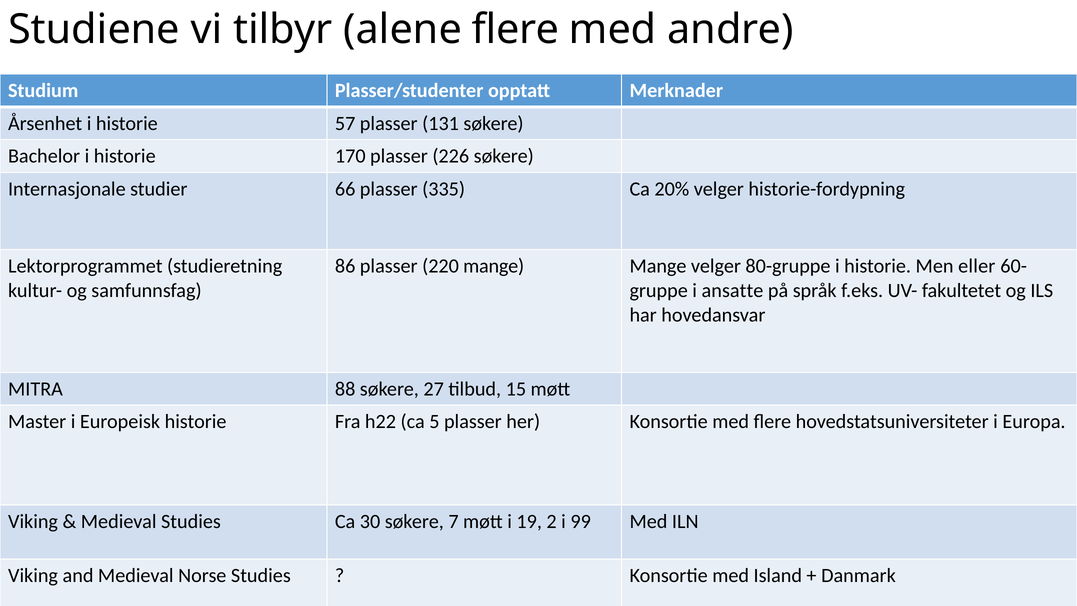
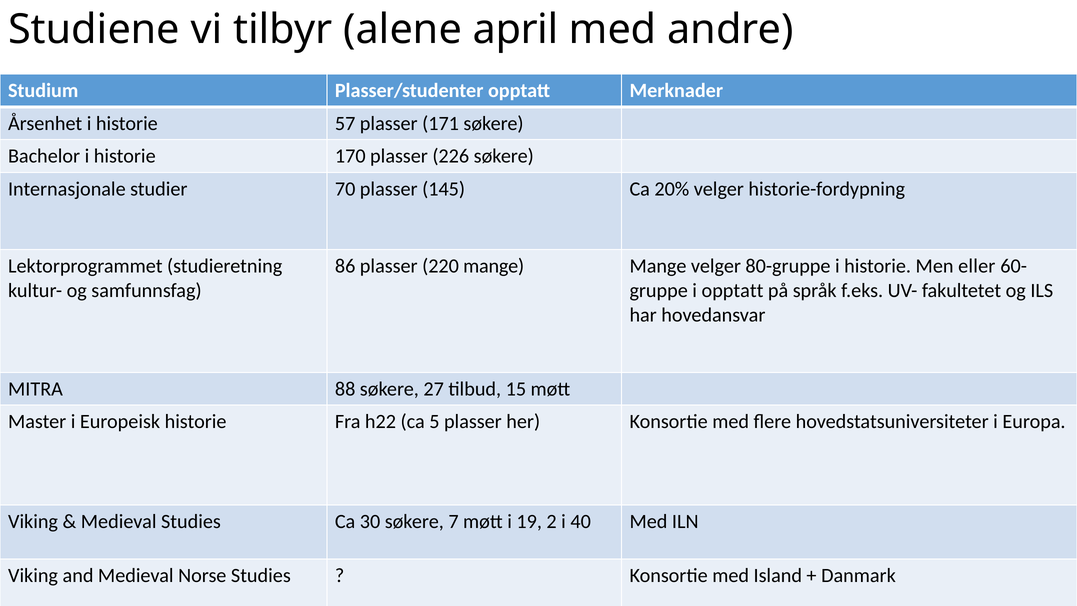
alene flere: flere -> april (516, 30)
131: 131 -> 171 (441, 123)
66: 66 -> 70 (345, 189)
335: 335 -> 145 (444, 189)
i ansatte: ansatte -> opptatt (733, 291)
99: 99 -> 40 (581, 522)
